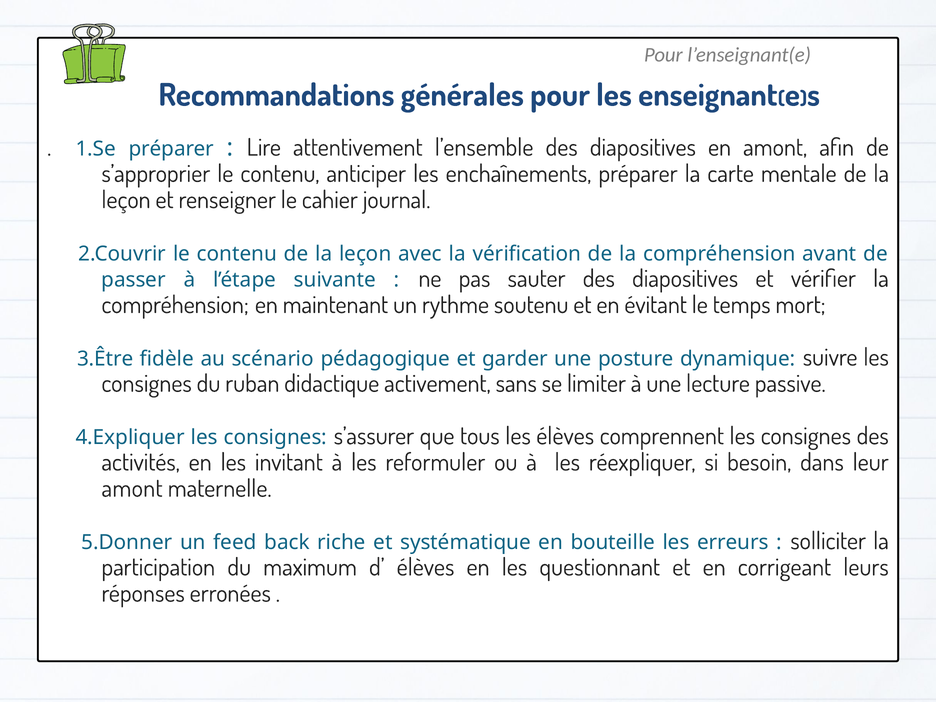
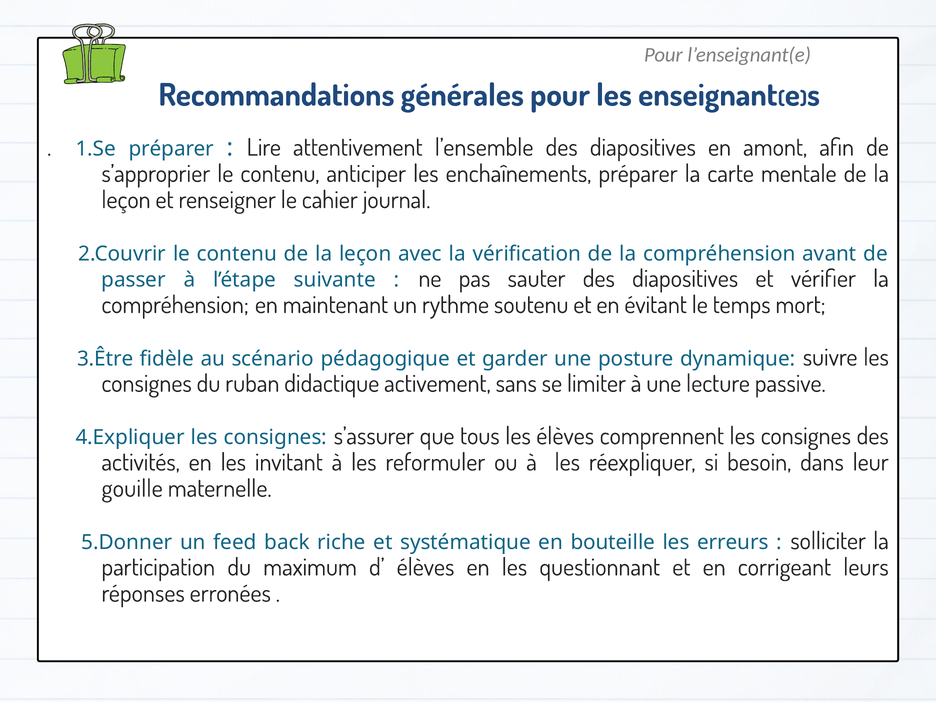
amont: amont -> gouille (132, 489)
